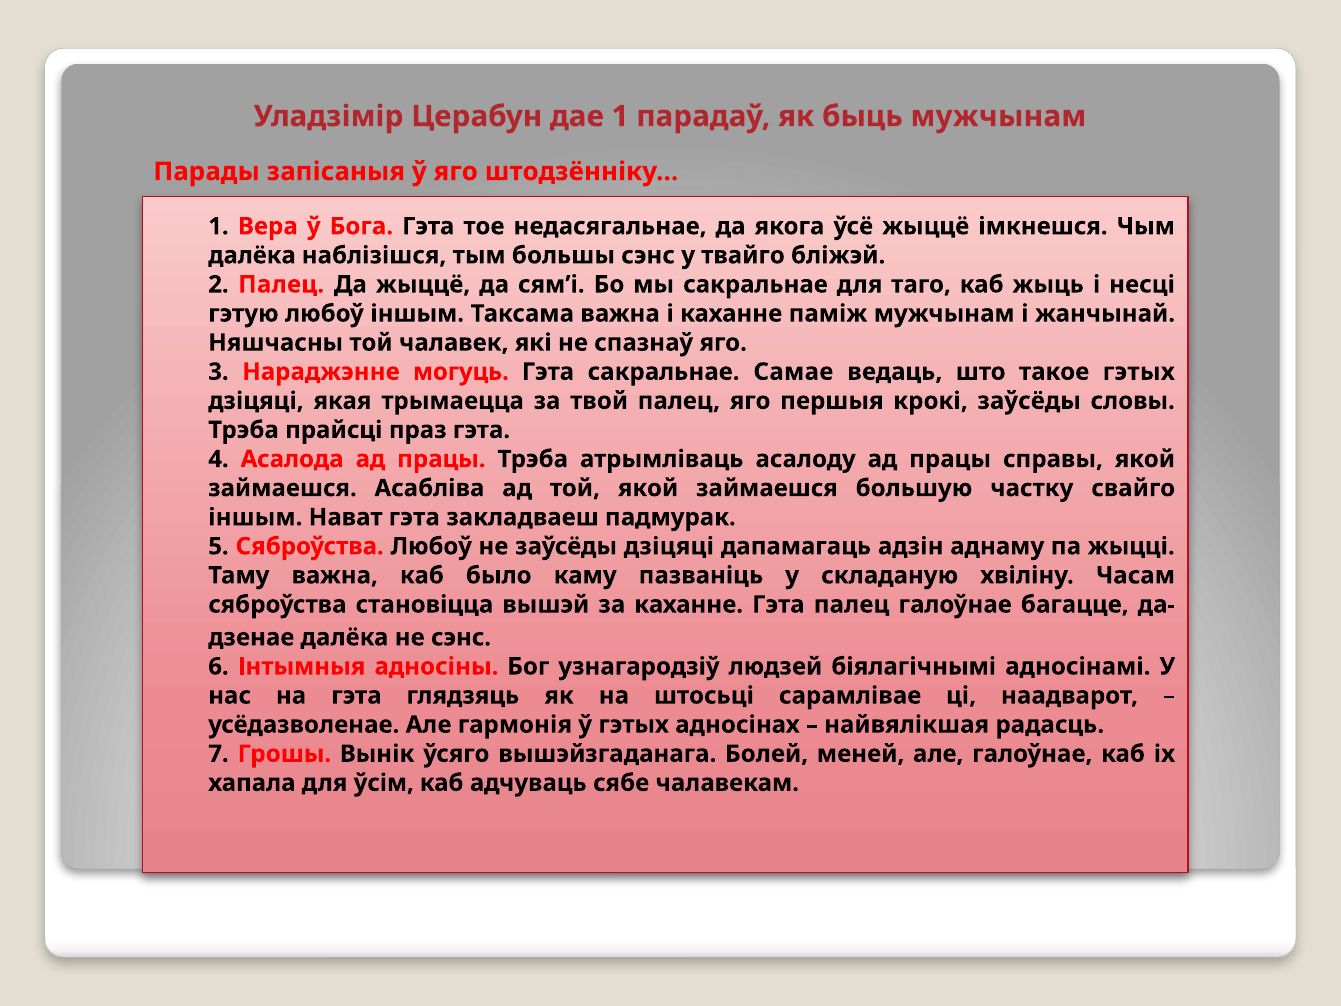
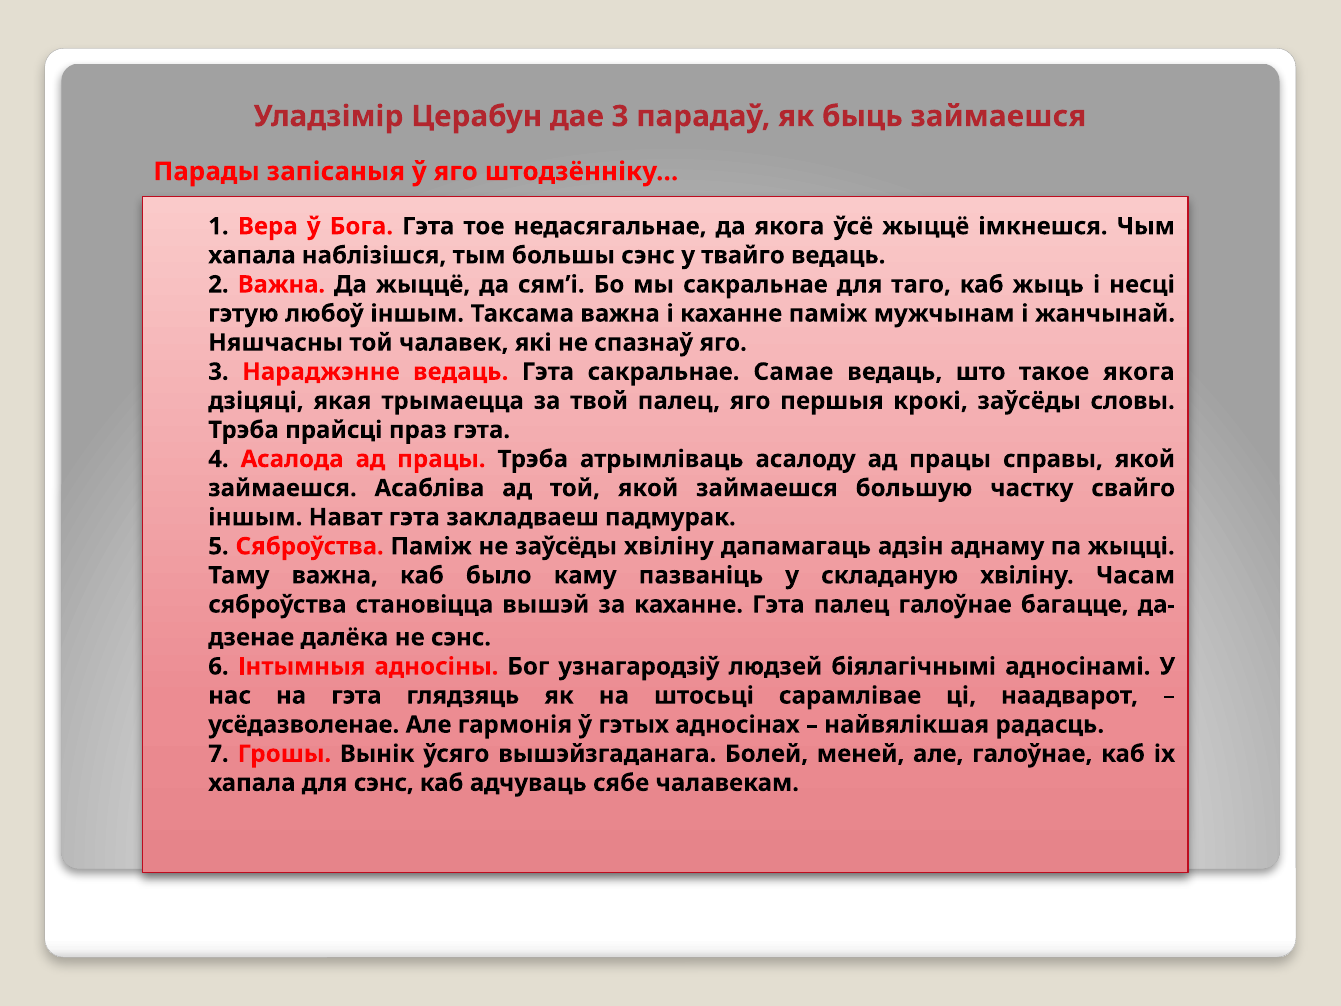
дае 1: 1 -> 3 (620, 116)
быць мужчынам: мужчынам -> займаешся (998, 116)
далёка: далёка -> хапала (252, 255)
твайго бліжэй: бліжэй -> ведаць (838, 255)
2 Палец: Палец -> Важна (281, 284)
Нараджэнне могуць: могуць -> ведаць (461, 372)
такое гэтых: гэтых -> якога (1139, 372)
Сяброўства Любоў: Любоў -> Паміж (431, 546)
заўсёды дзіцяці: дзіцяці -> хвіліну (669, 546)
для ўсім: ўсім -> сэнс (384, 783)
